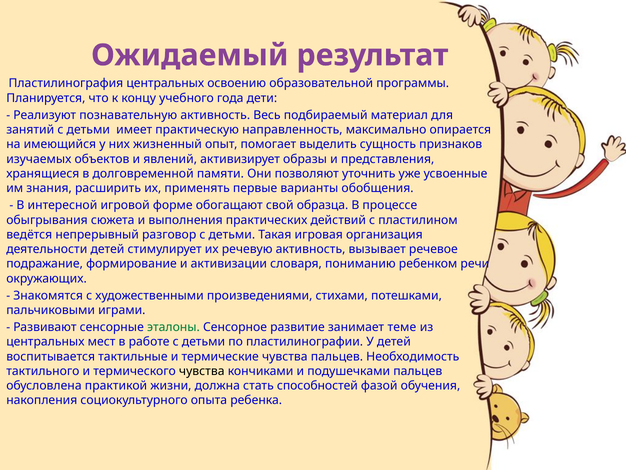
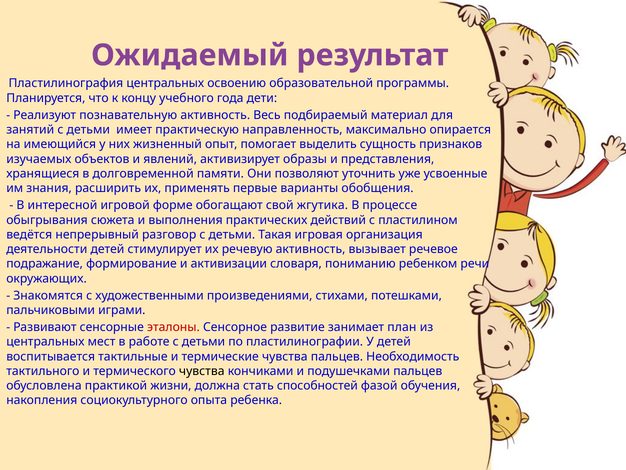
образца: образца -> жгутика (322, 205)
эталоны colour: green -> red (173, 327)
теме: теме -> план (402, 327)
